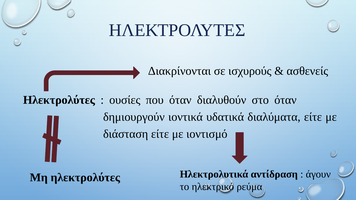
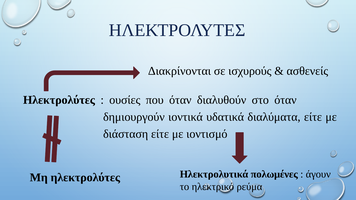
αντίδραση: αντίδραση -> πολωμένες (274, 175)
